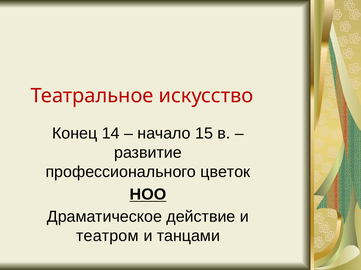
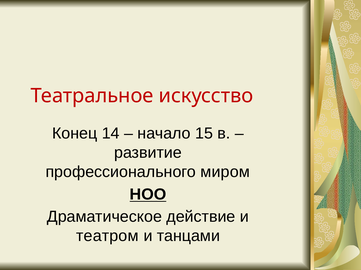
цветок: цветок -> миром (225, 172)
